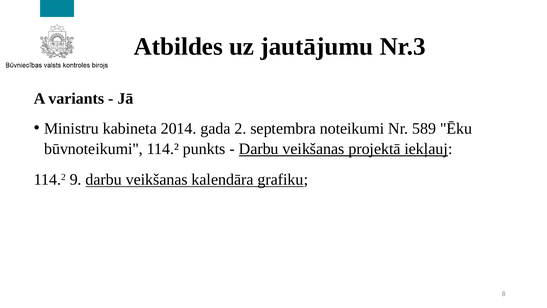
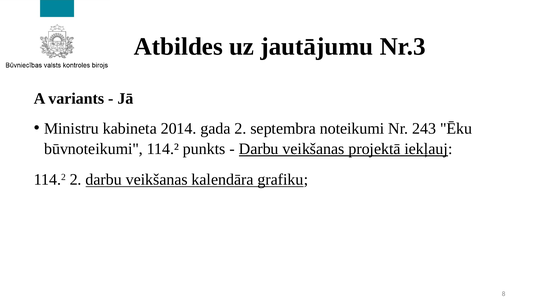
589: 589 -> 243 (424, 128)
114.2 9: 9 -> 2 (76, 179)
